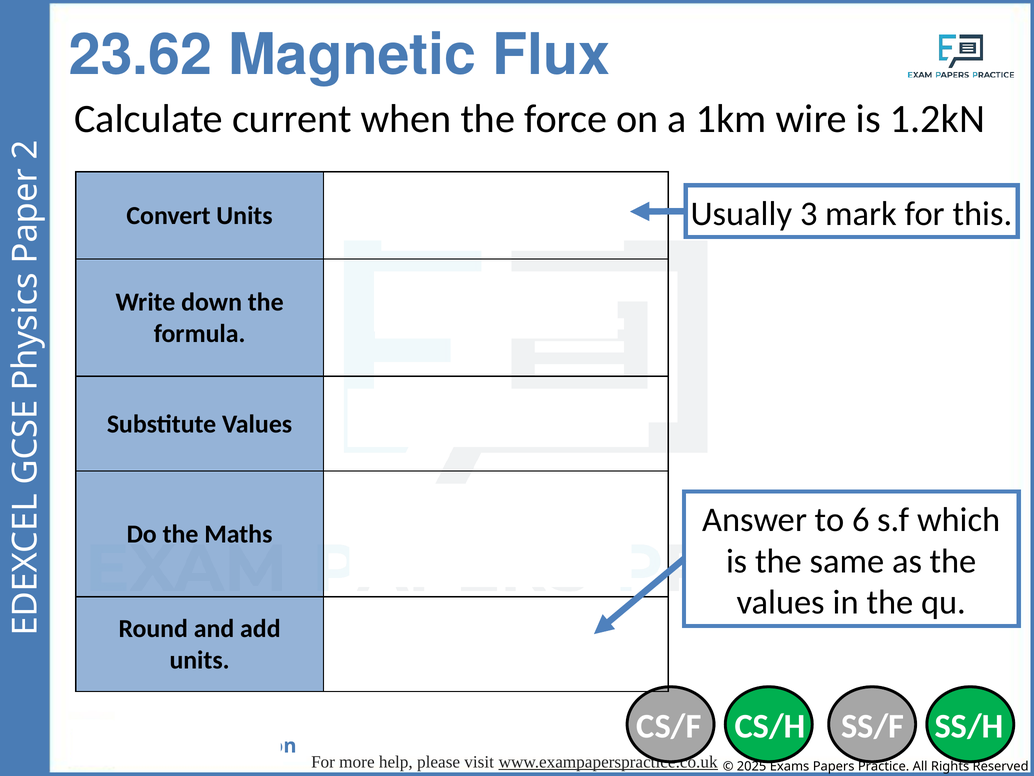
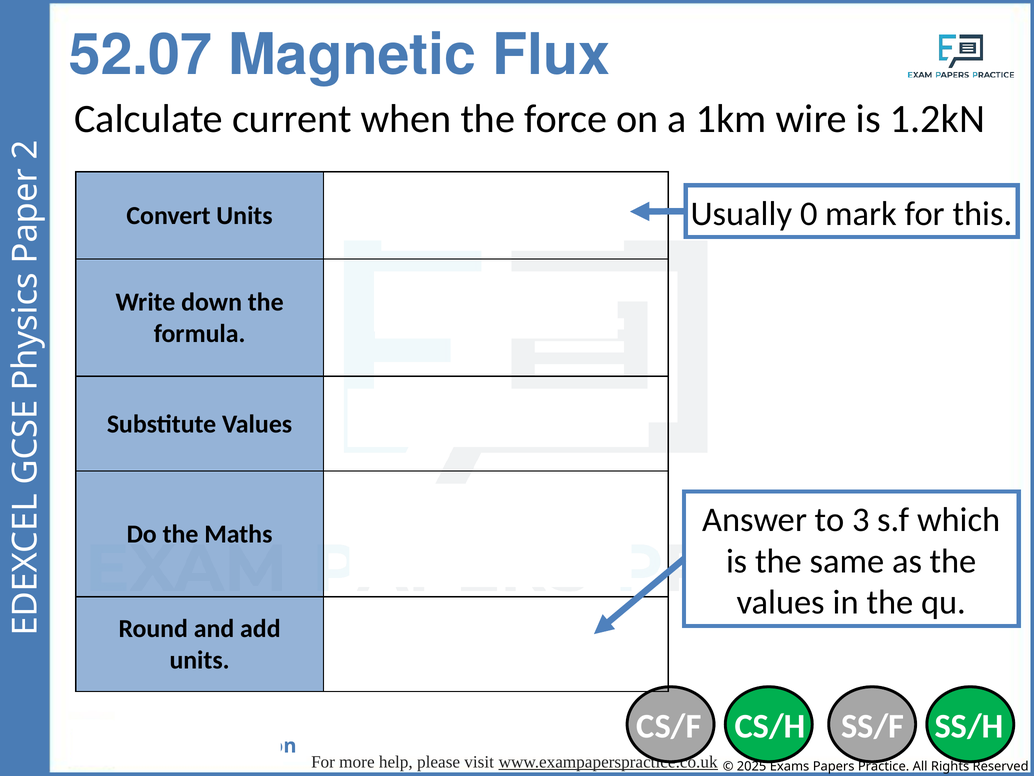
23.62: 23.62 -> 52.07 (140, 55)
3: 3 -> 0 (809, 214)
6: 6 -> 3 (861, 519)
